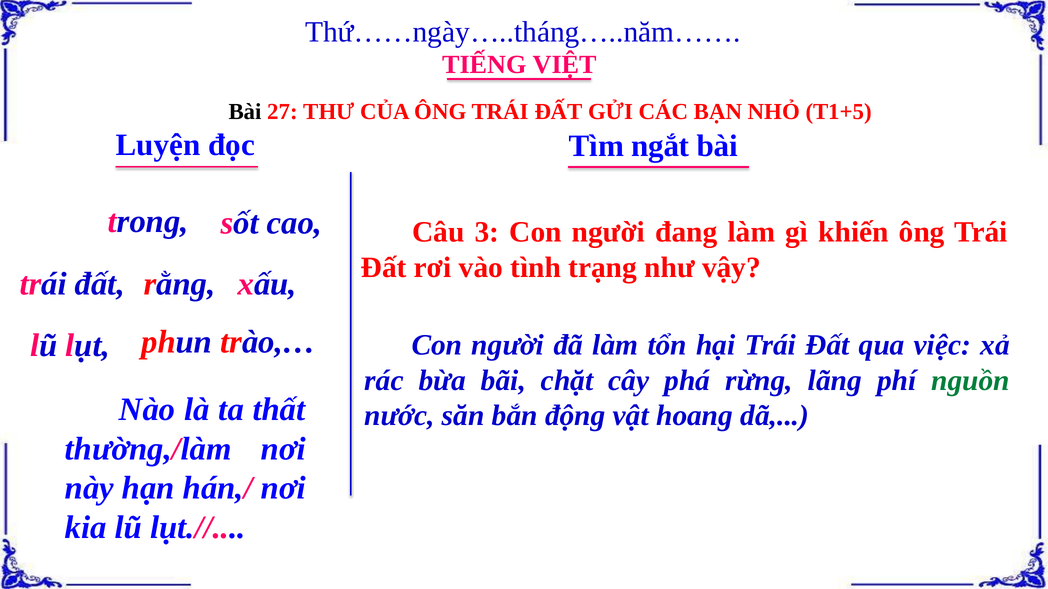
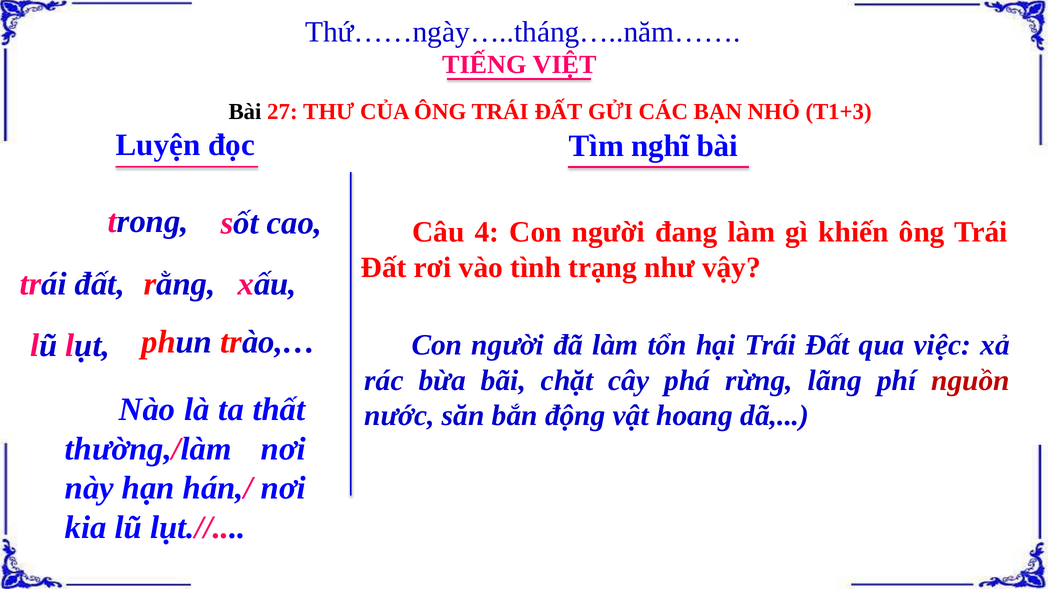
T1+5: T1+5 -> T1+3 (839, 112)
ngắt: ngắt -> nghĩ (660, 146)
3: 3 -> 4 (487, 232)
nguồn colour: green -> red (971, 380)
